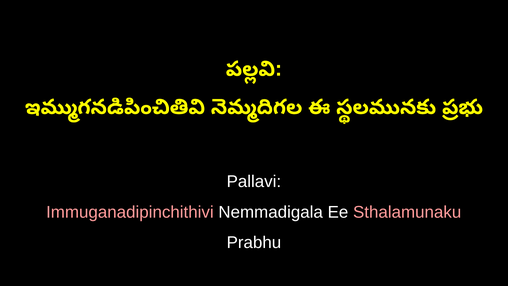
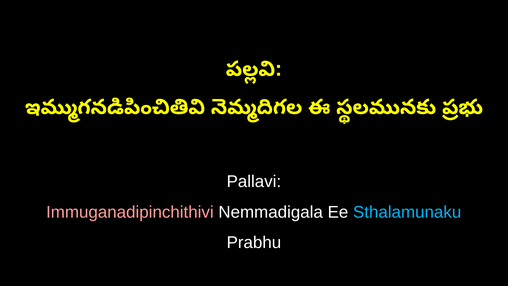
Sthalamunaku colour: pink -> light blue (407, 212)
